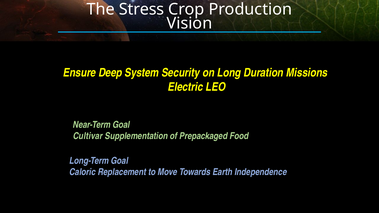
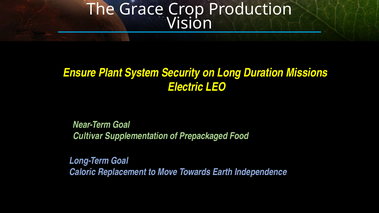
Stress: Stress -> Grace (141, 9)
Deep: Deep -> Plant (110, 73)
